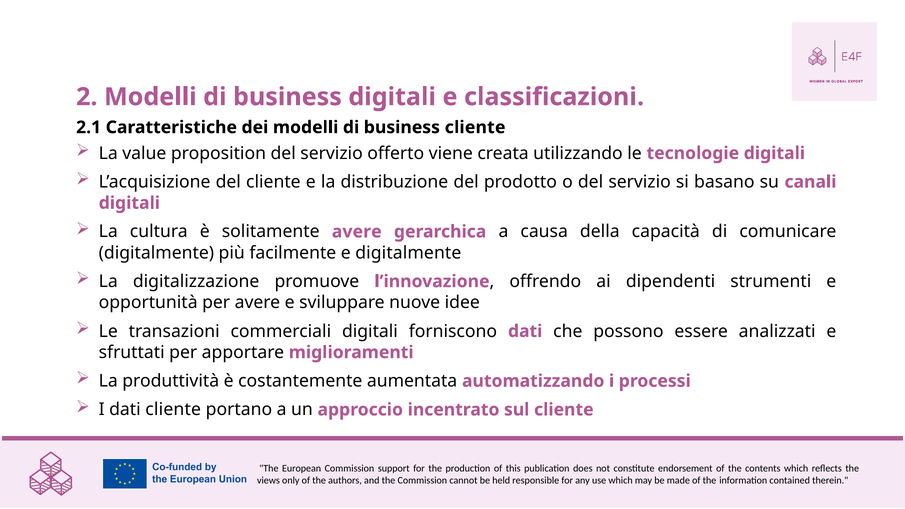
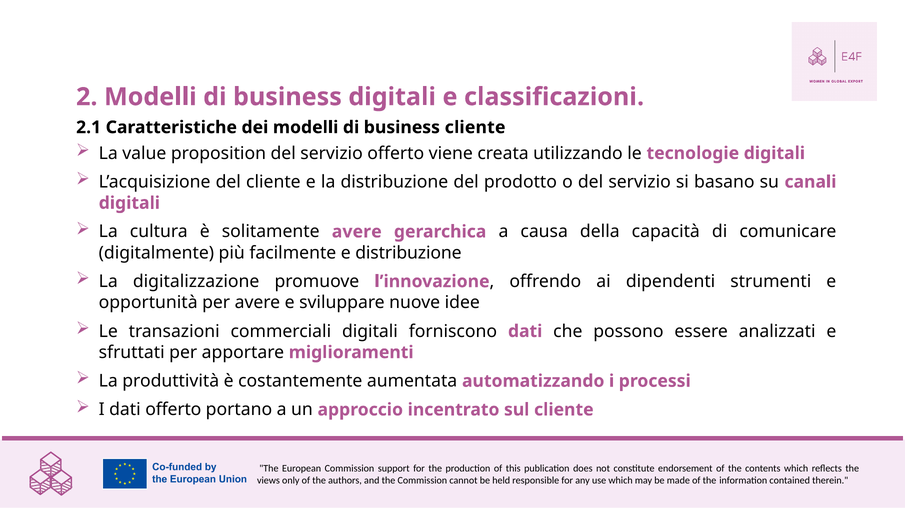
e digitalmente: digitalmente -> distribuzione (408, 253)
dati cliente: cliente -> offerto (173, 410)
